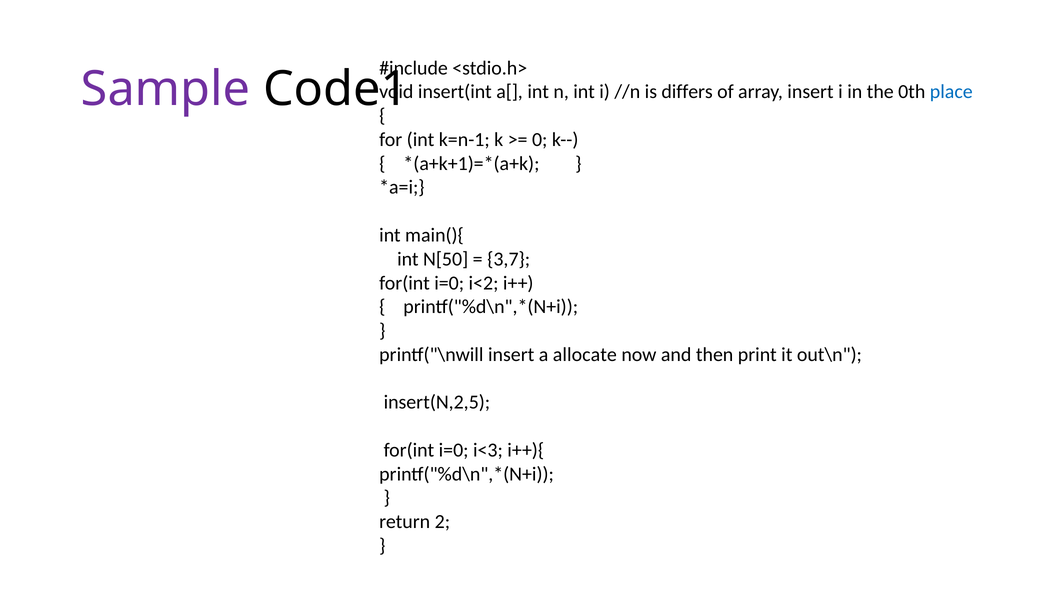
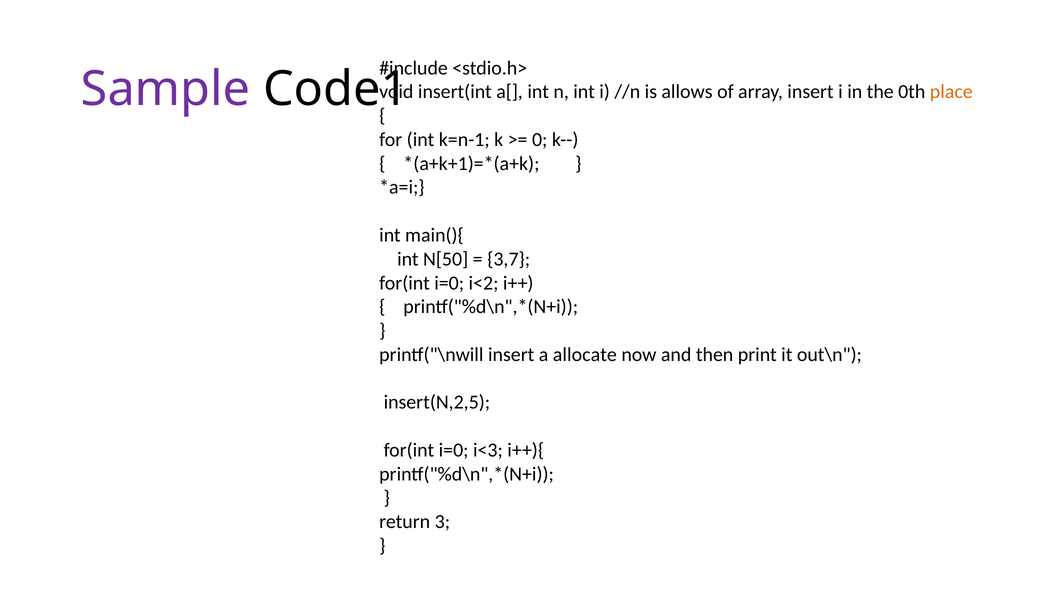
differs: differs -> allows (687, 92)
place colour: blue -> orange (951, 92)
2: 2 -> 3 (442, 522)
